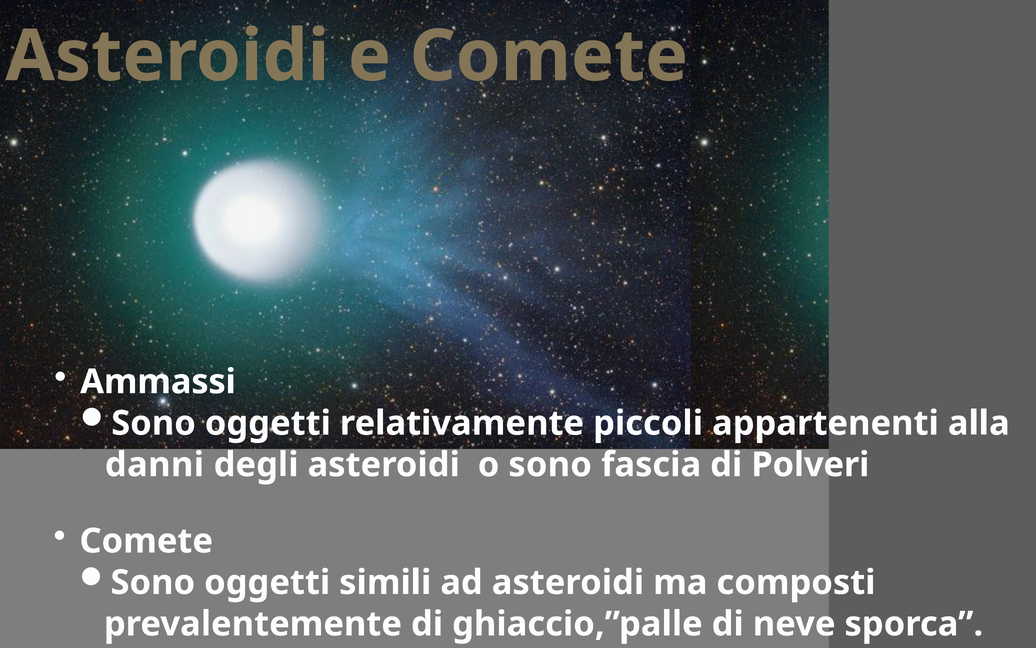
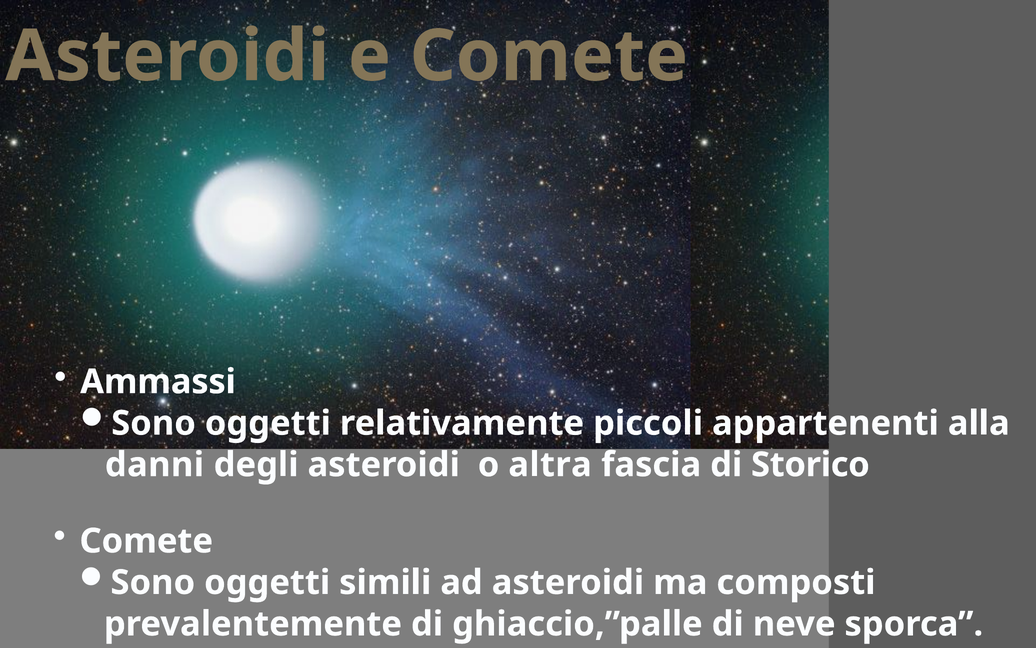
o sono: sono -> altra (550, 464)
Polveri: Polveri -> Storico (810, 464)
